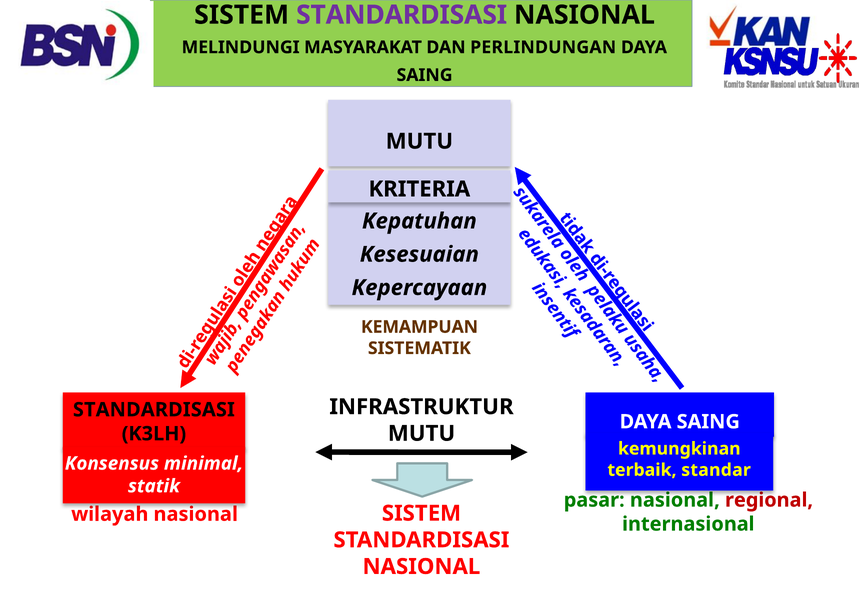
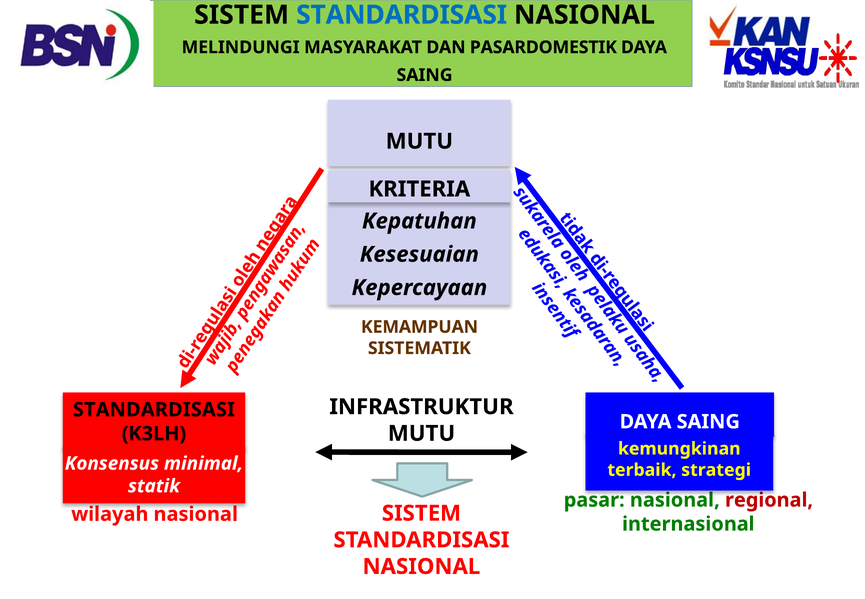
STANDARDISASI colour: purple -> blue (402, 15)
PERLINDUNGAN: PERLINDUNGAN -> PASARDOMESTIK (543, 47)
standar: standar -> strategi (716, 470)
